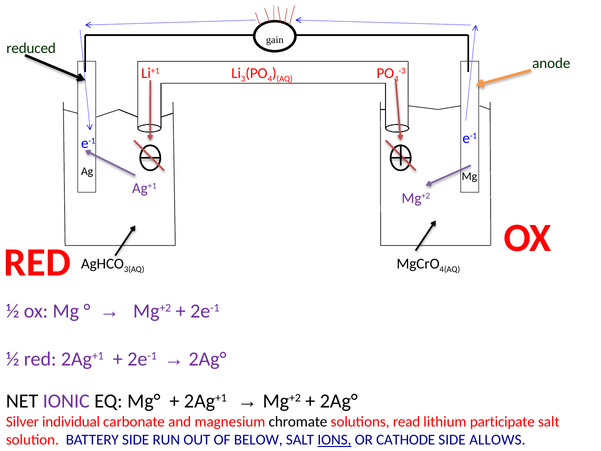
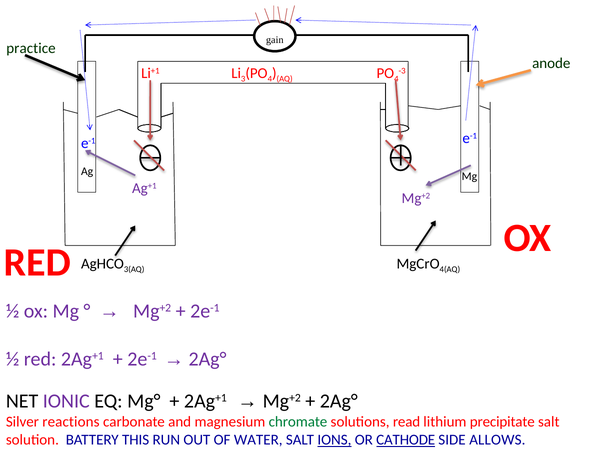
reduced: reduced -> practice (31, 48)
individual: individual -> reactions (71, 422)
chromate colour: black -> green (298, 422)
participate: participate -> precipitate (502, 422)
BATTERY SIDE: SIDE -> THIS (136, 440)
BELOW: BELOW -> WATER (258, 440)
CATHODE underline: none -> present (406, 440)
